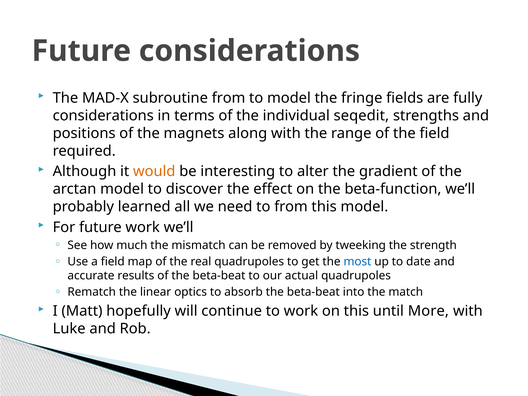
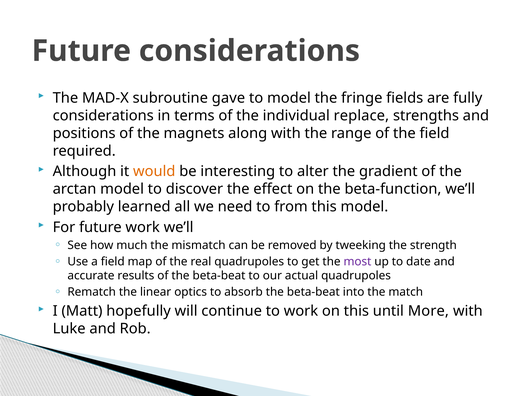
subroutine from: from -> gave (228, 98)
seqedit: seqedit -> replace (361, 116)
most colour: blue -> purple (357, 262)
